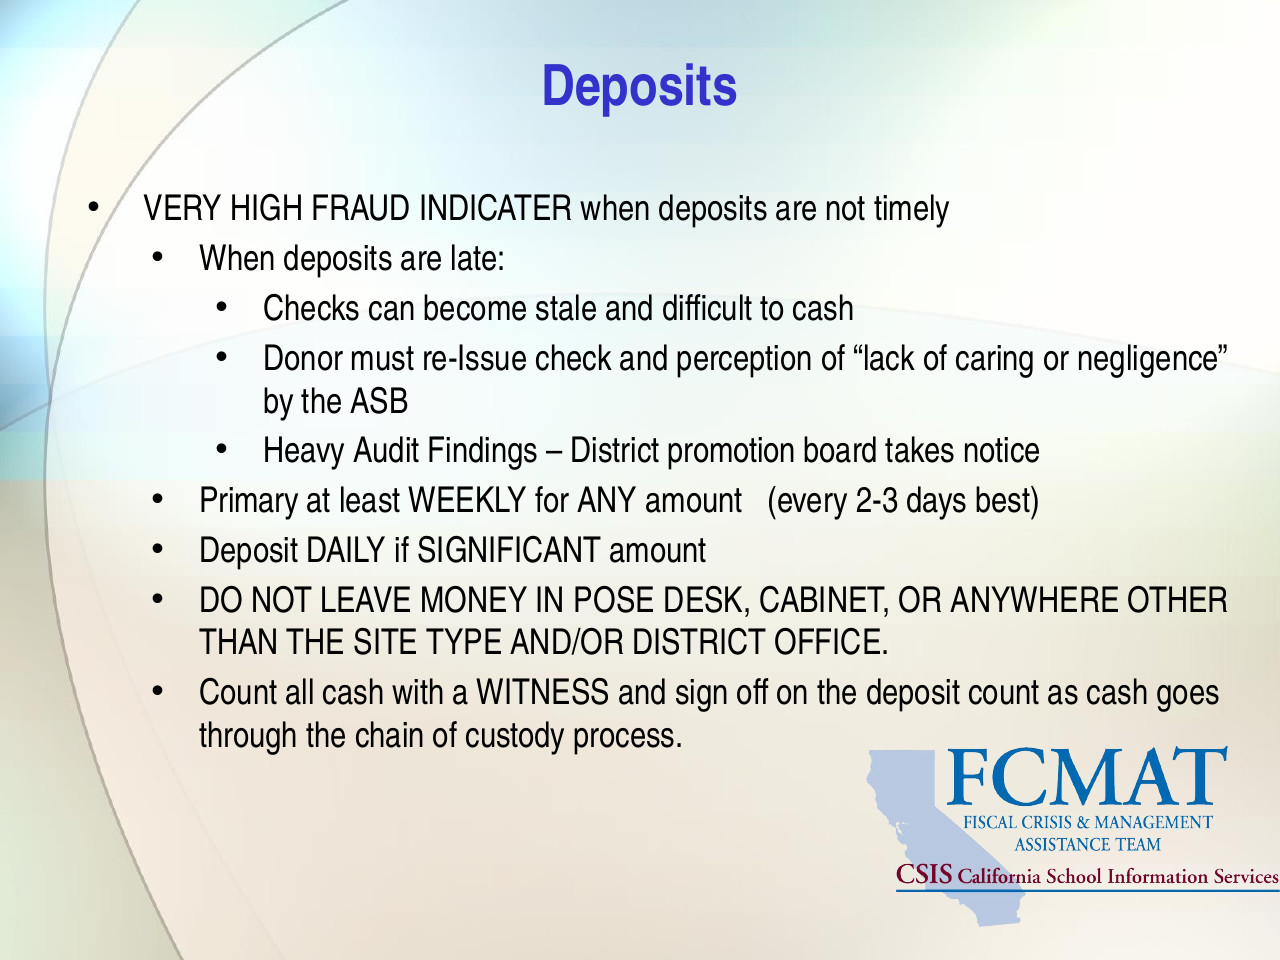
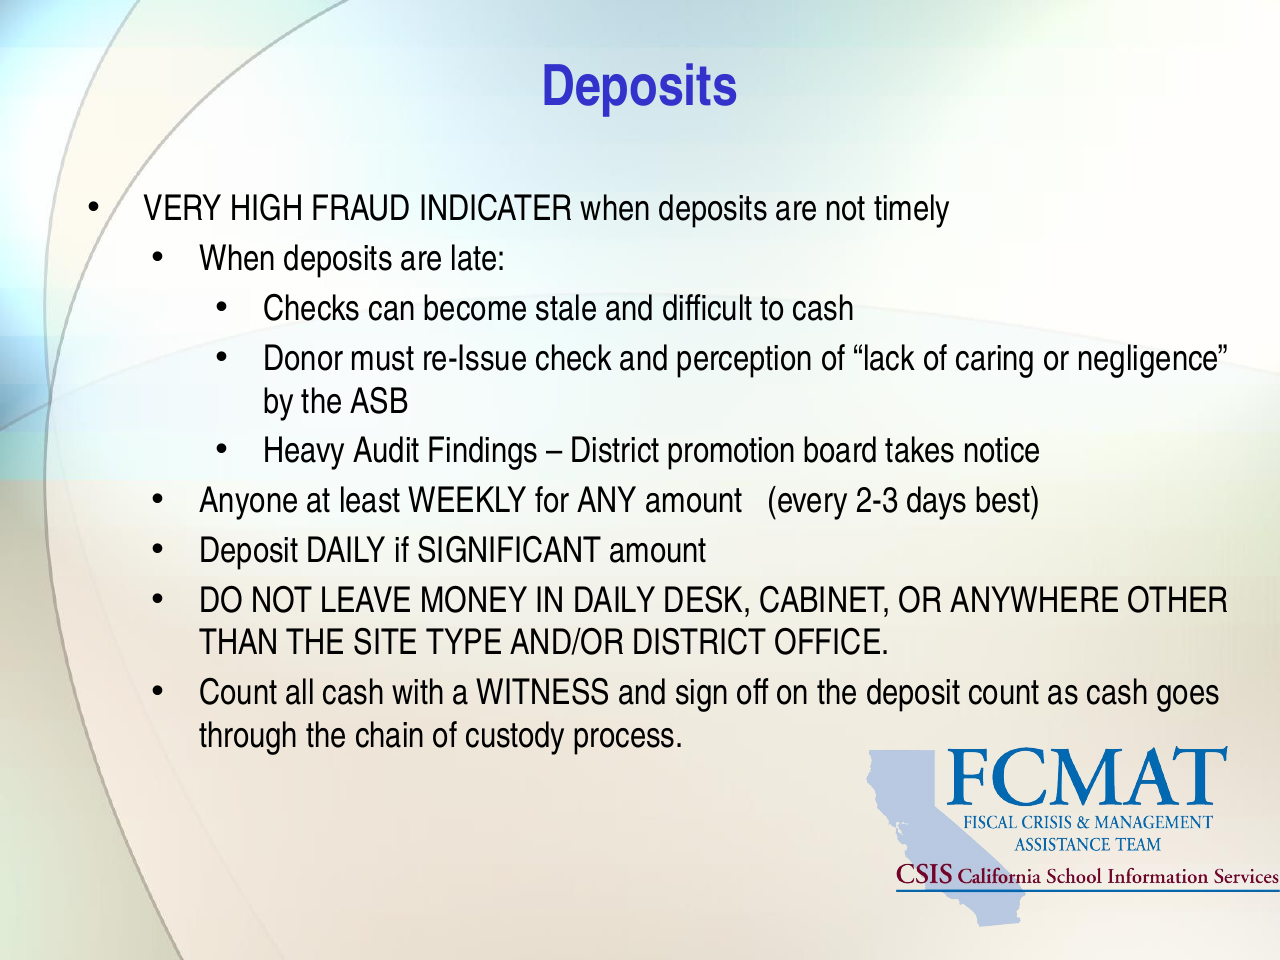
Primary: Primary -> Anyone (249, 501)
IN POSE: POSE -> DAILY (615, 600)
